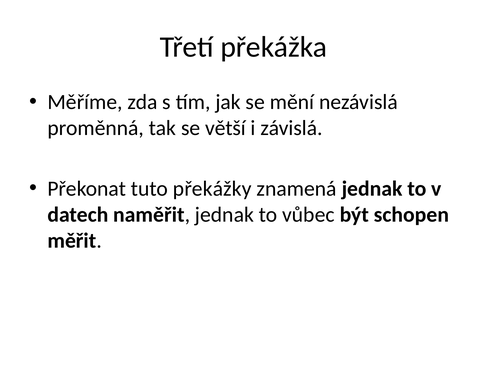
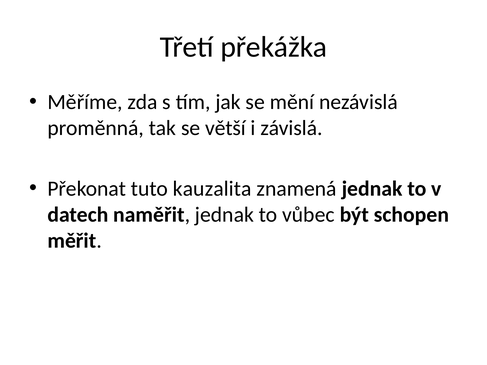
překážky: překážky -> kauzalita (212, 189)
